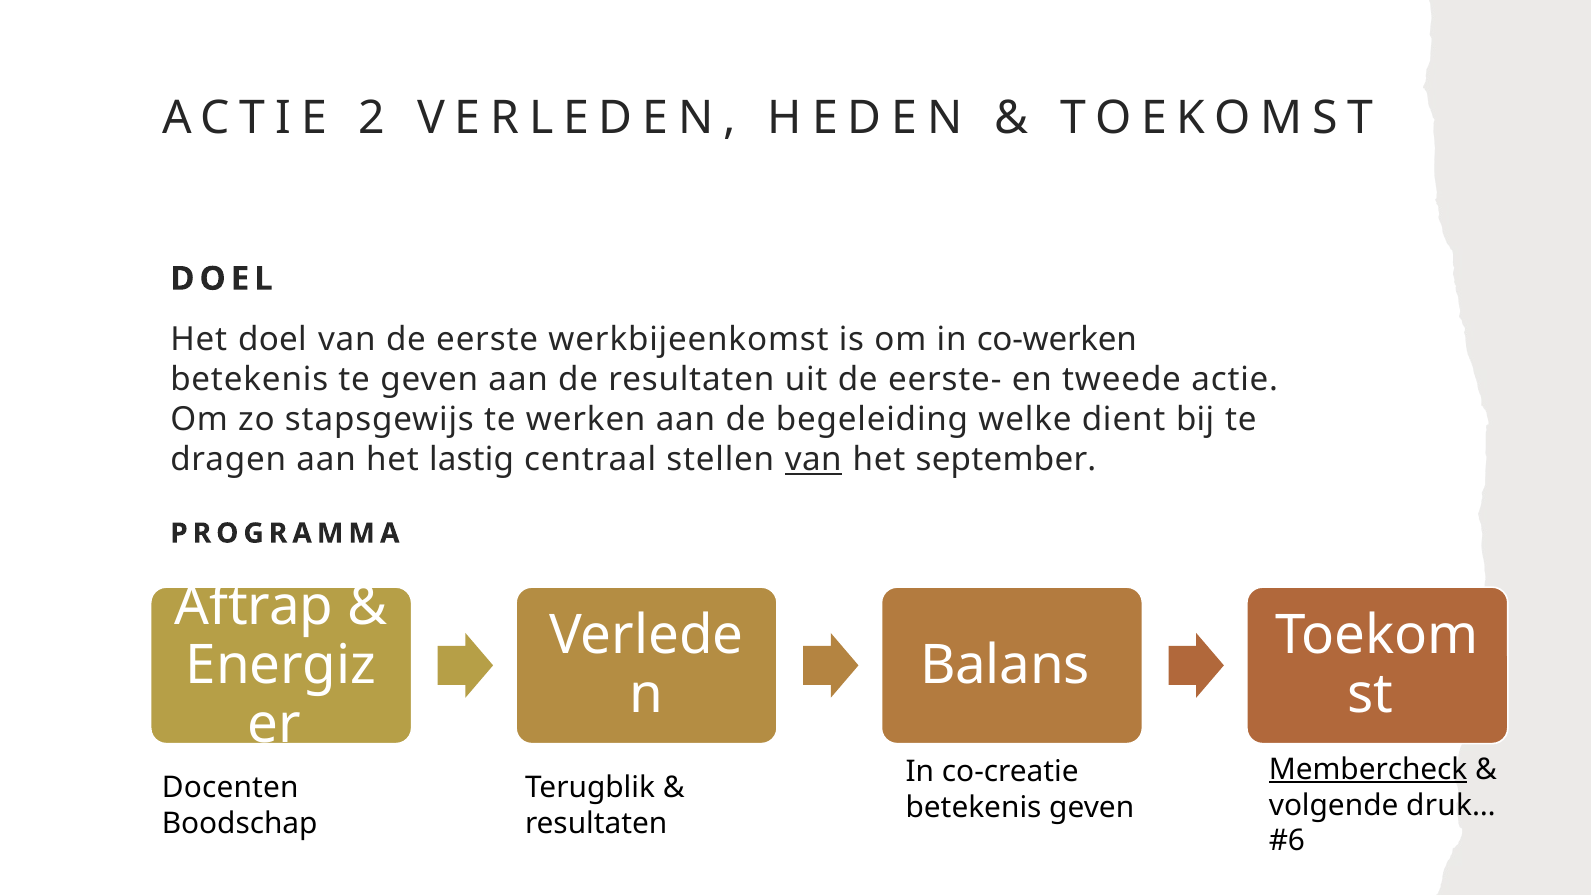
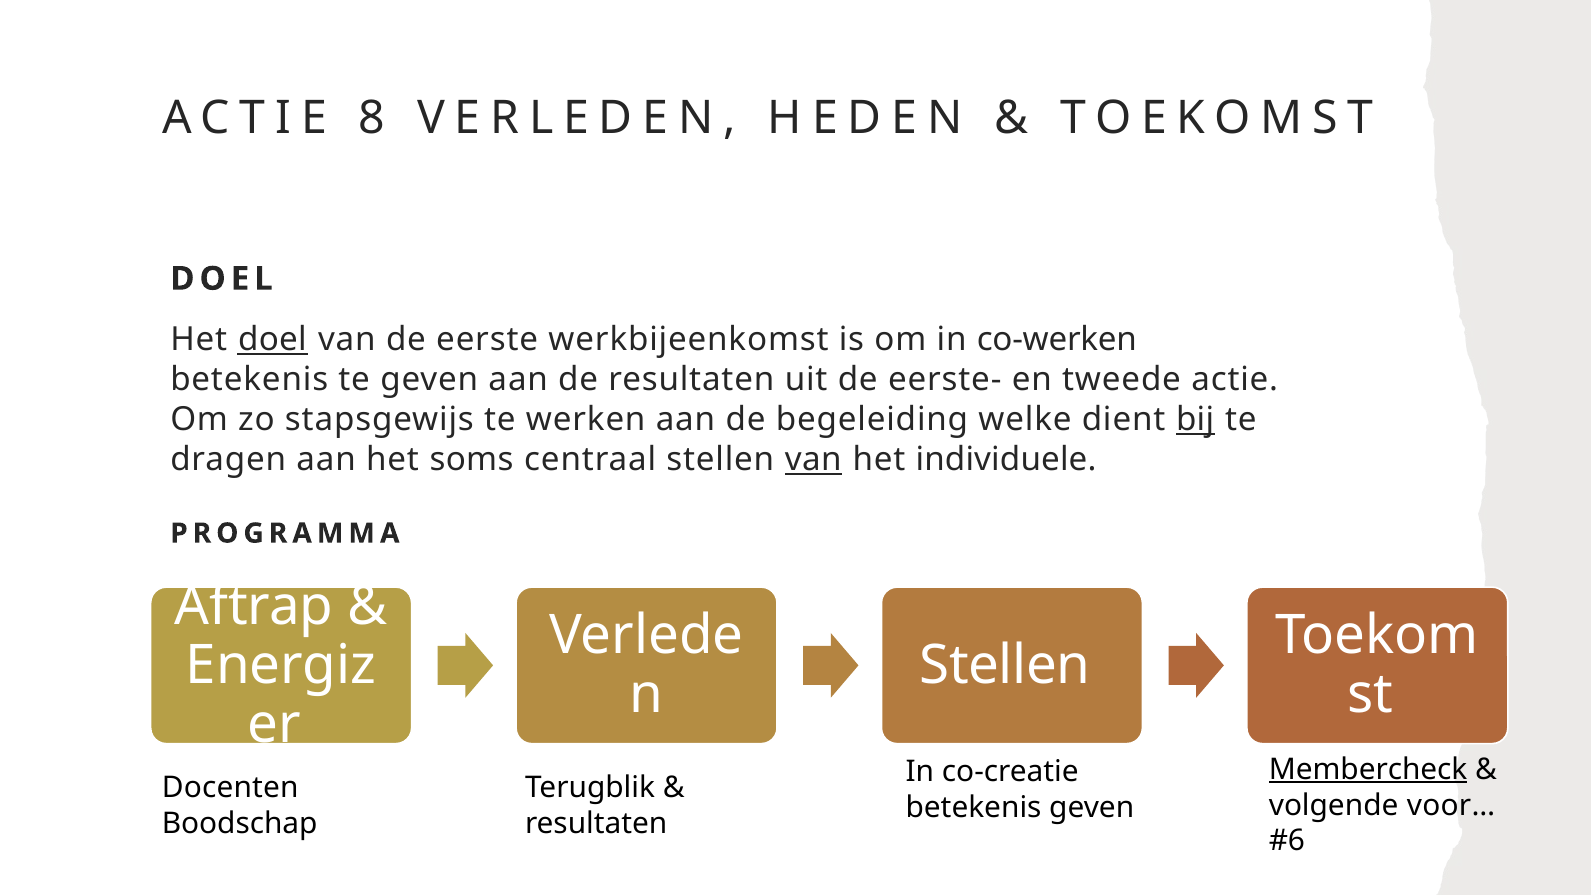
2: 2 -> 8 (372, 118)
doel underline: none -> present (272, 340)
bij underline: none -> present (1195, 420)
lastig: lastig -> soms (471, 459)
september: september -> individuele (1006, 459)
Balans: Balans -> Stellen (1005, 665)
druk…: druk… -> voor… (1451, 805)
